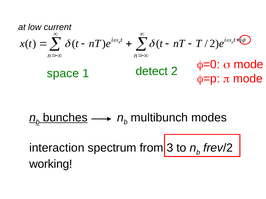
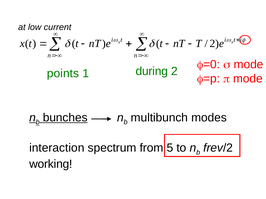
space: space -> points (63, 74)
detect: detect -> during (152, 71)
3: 3 -> 5 (170, 148)
